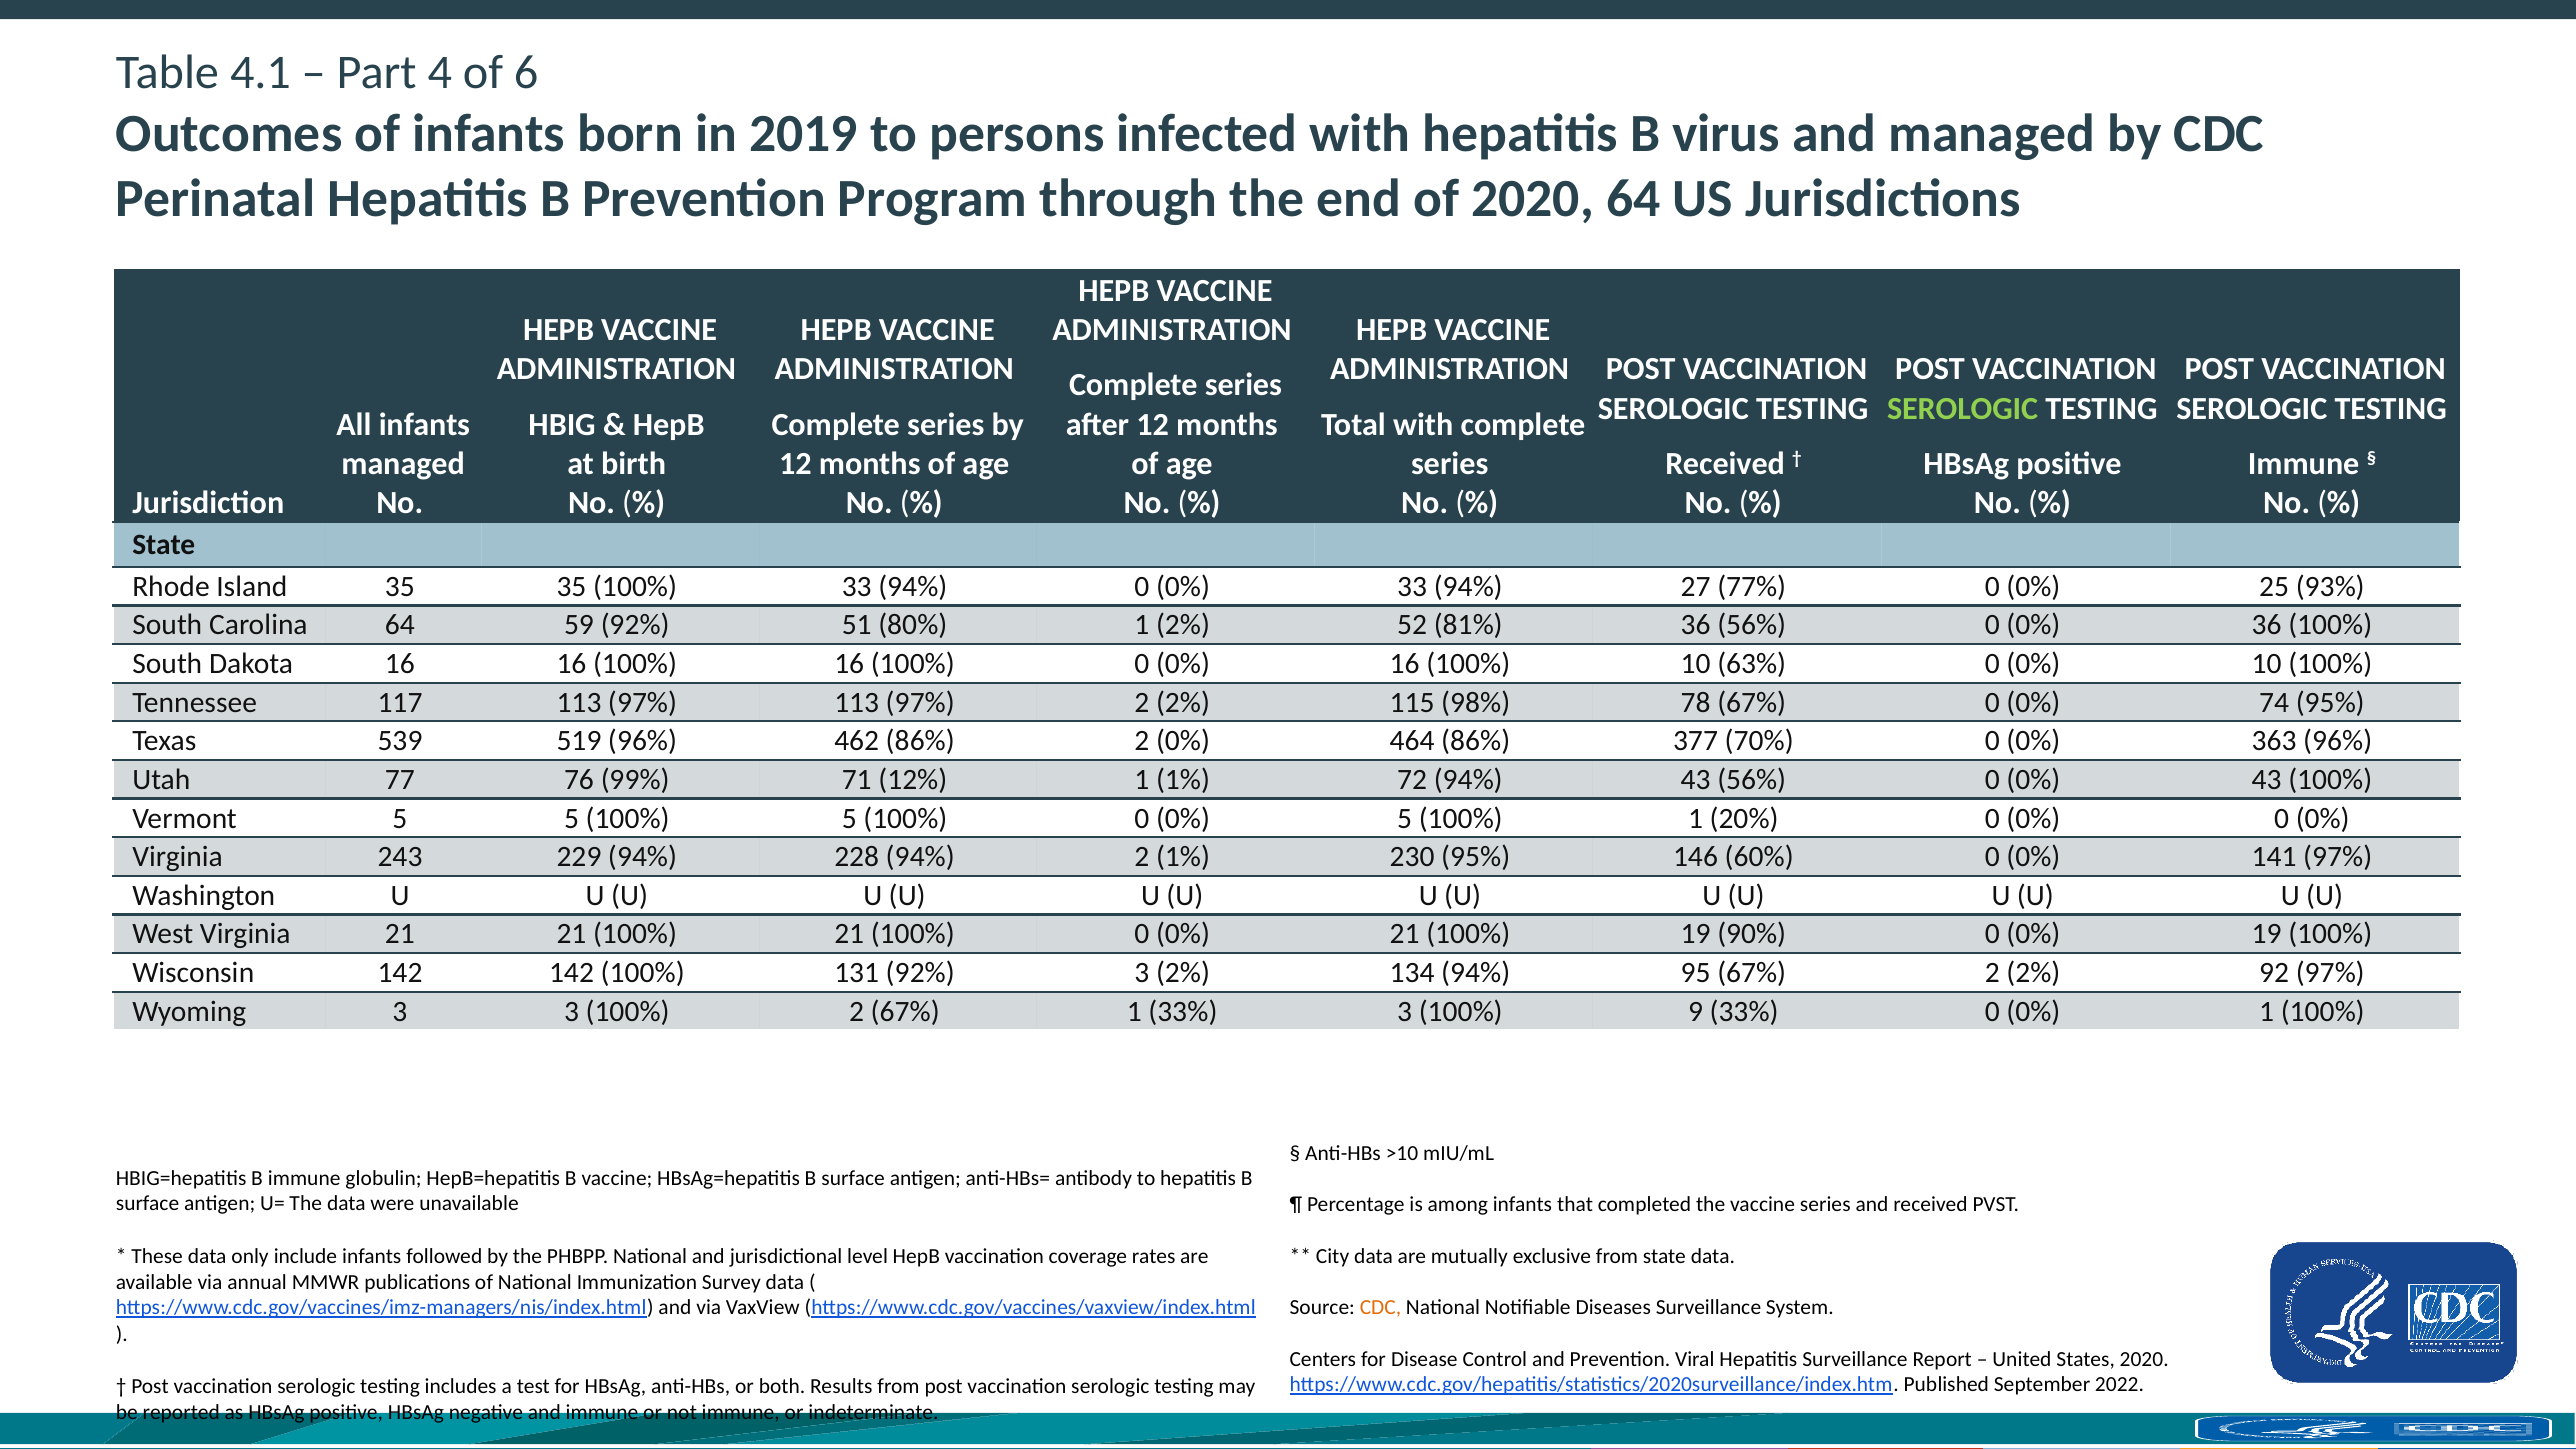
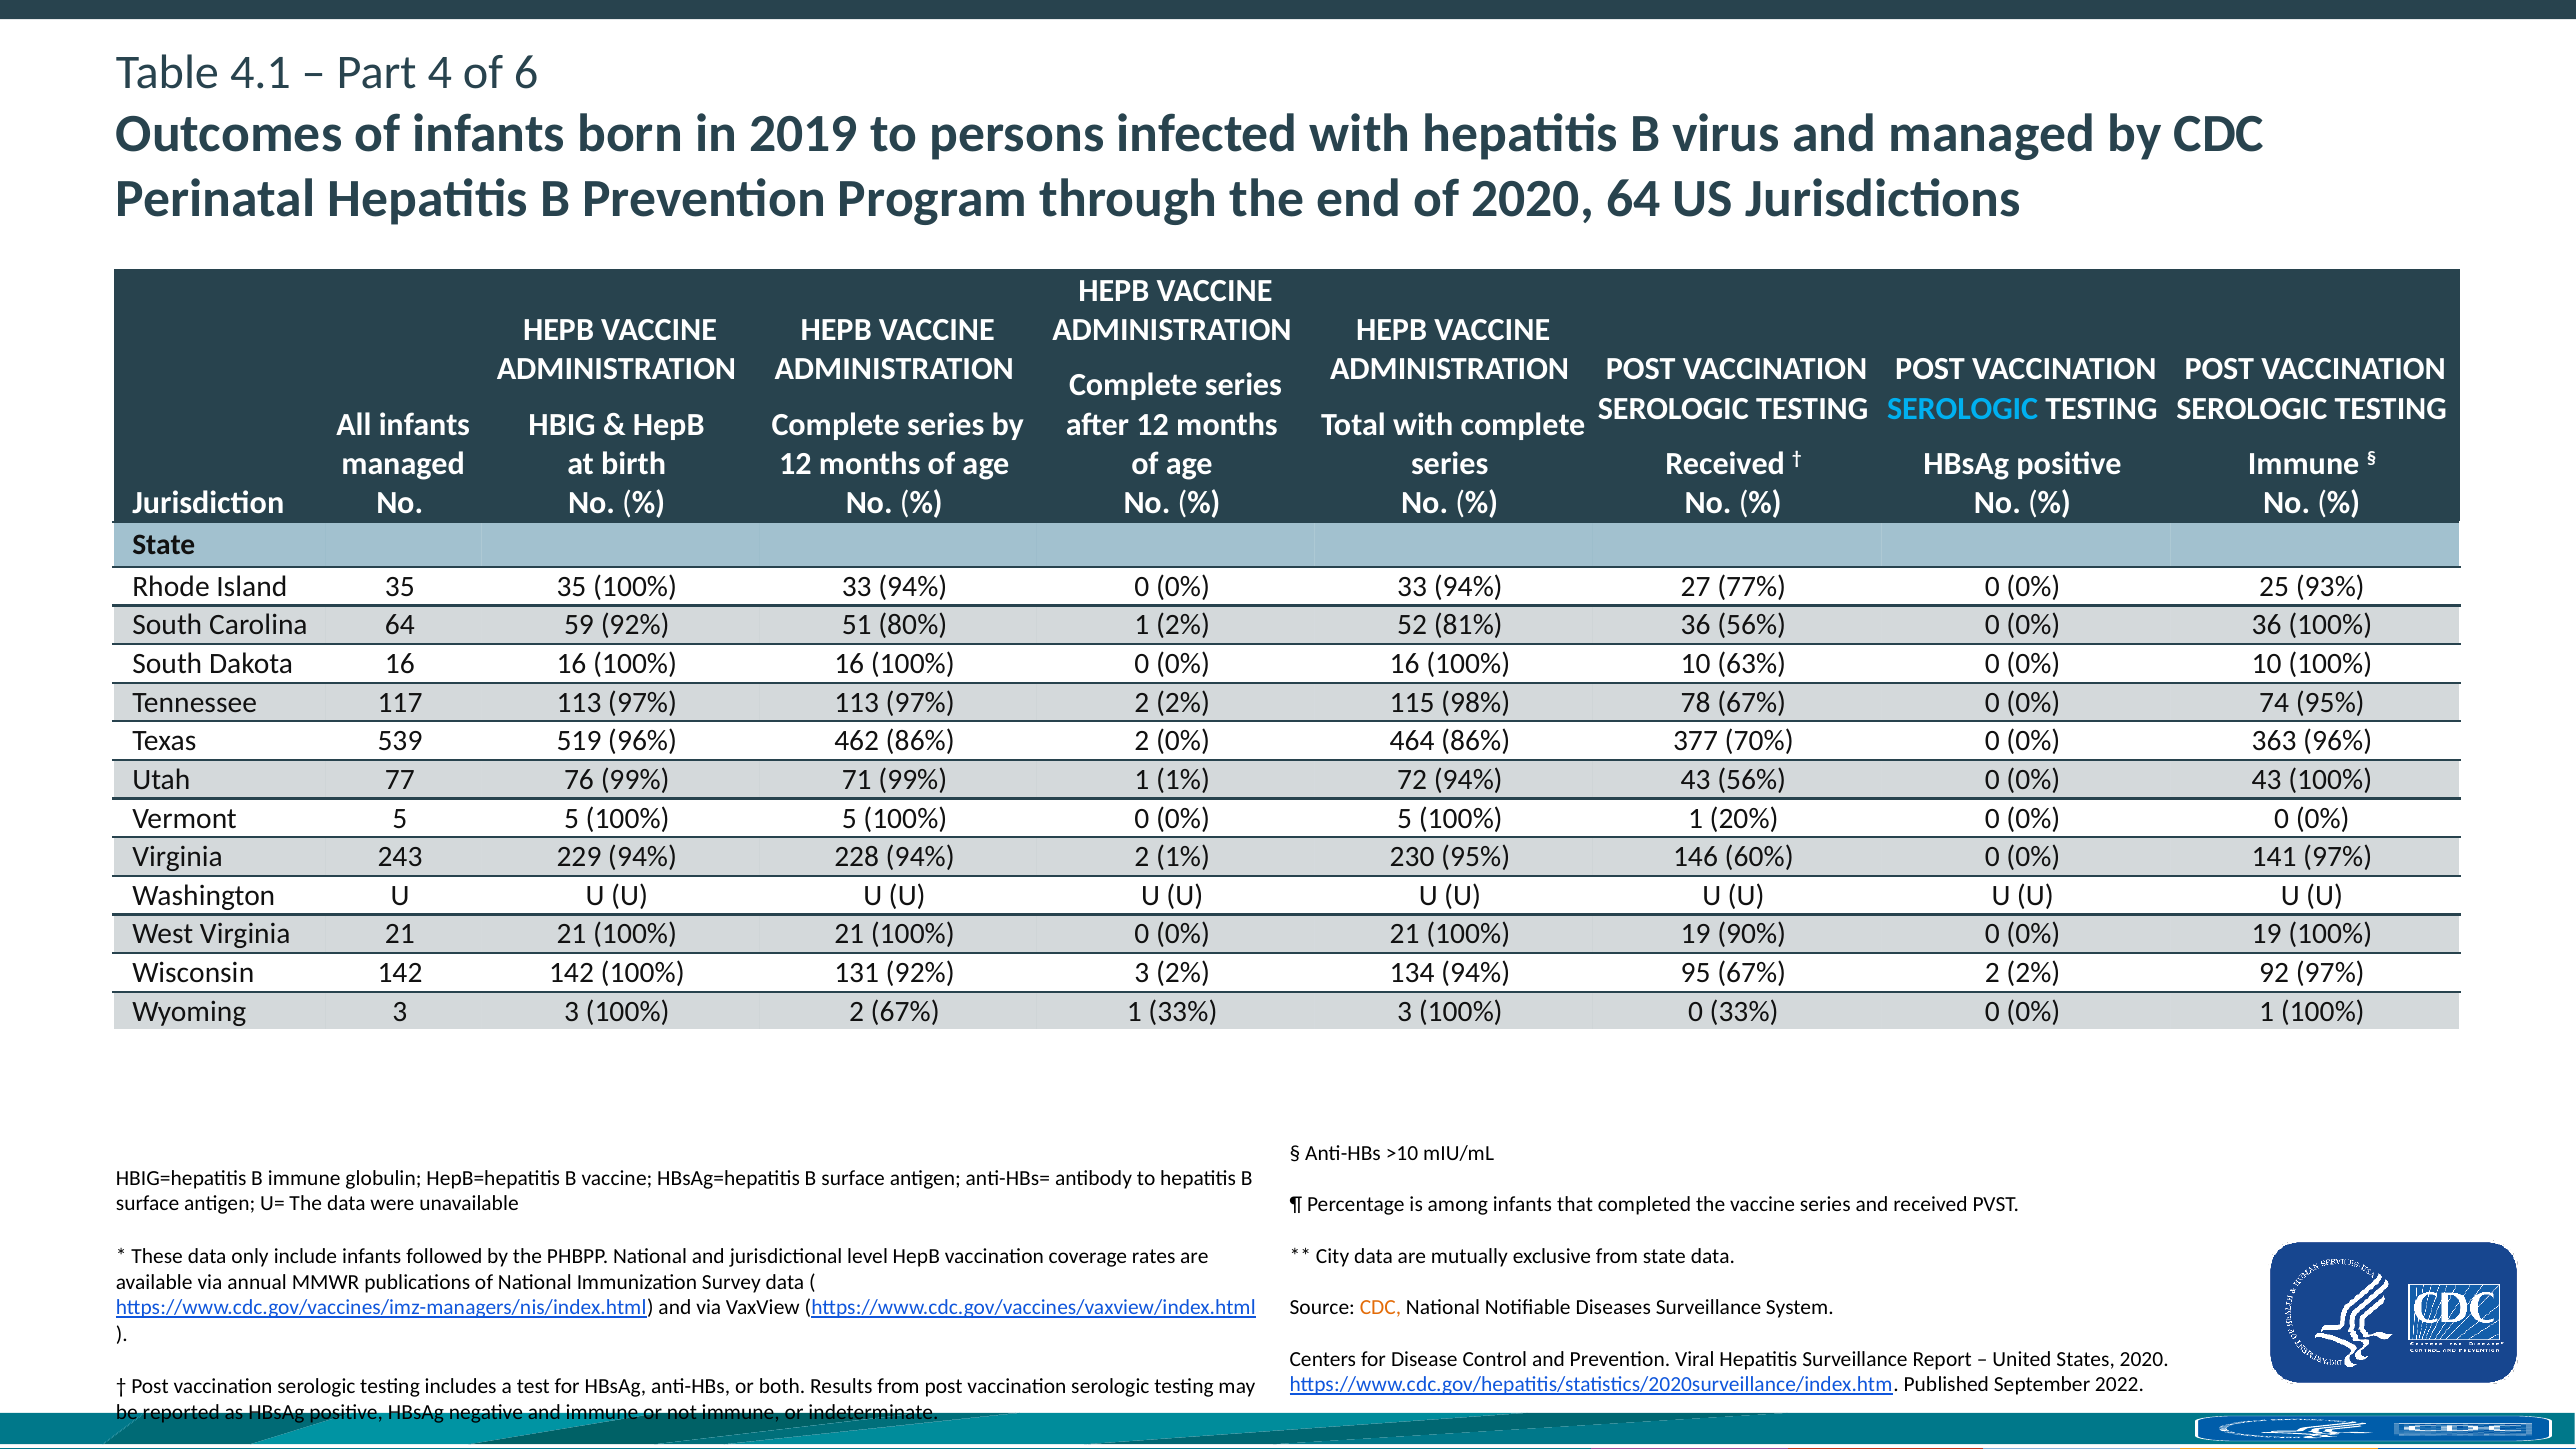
SEROLOGIC colour: light green -> light blue (1963, 408)
71 12%: 12% -> 99% (913, 780)
3 100% 9: 9 -> 0 (1696, 1011)
